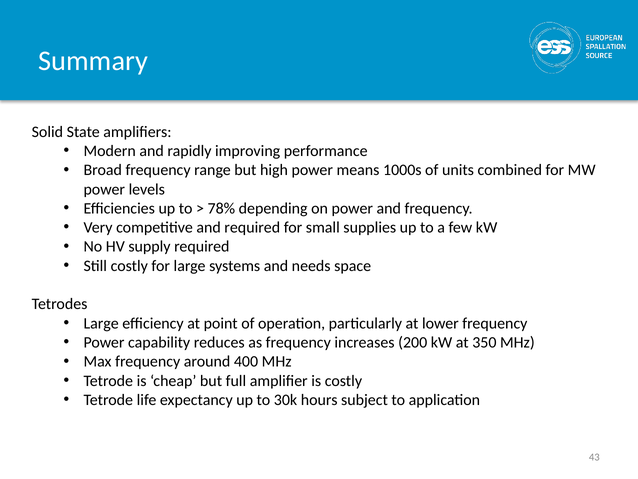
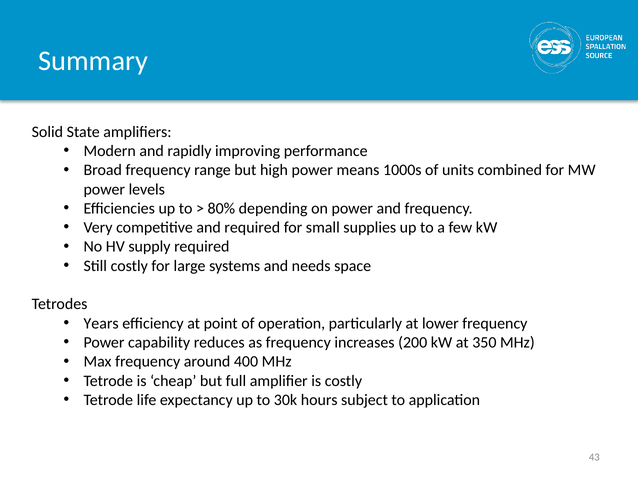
78%: 78% -> 80% (221, 208)
Large: Large -> Years (101, 323)
